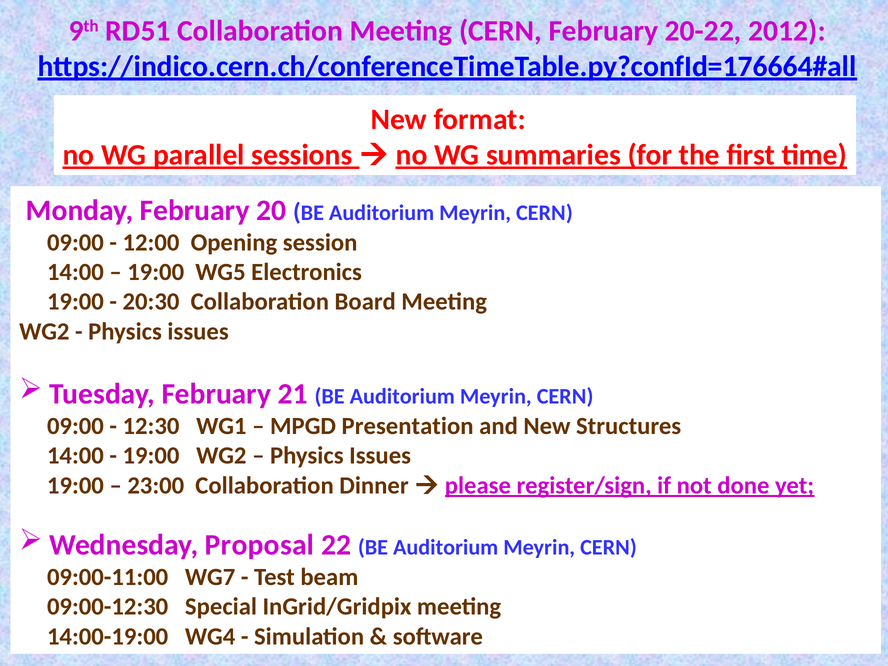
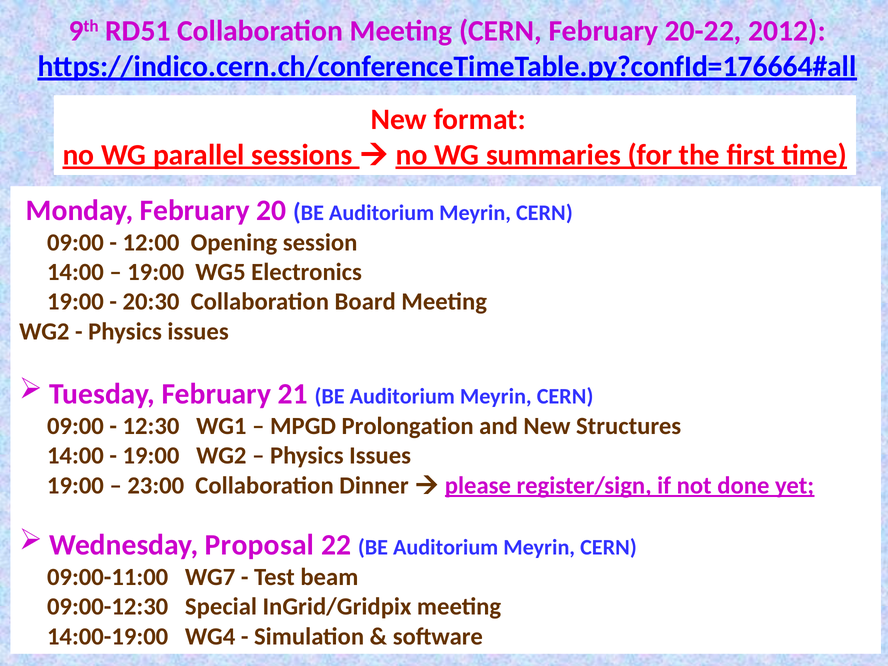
Presentation: Presentation -> Prolongation (408, 426)
